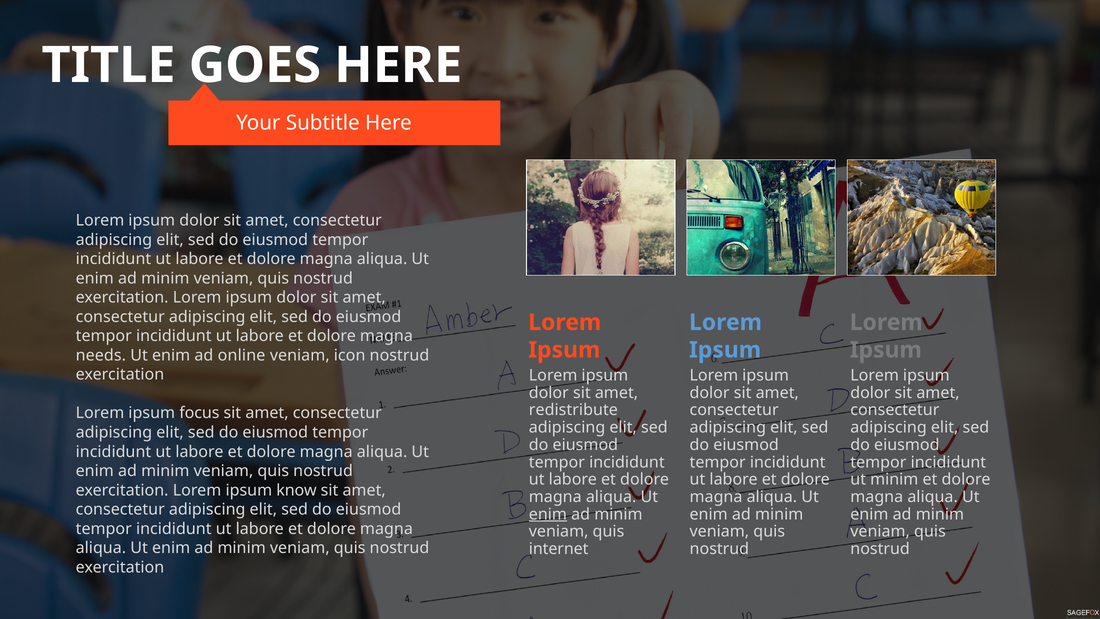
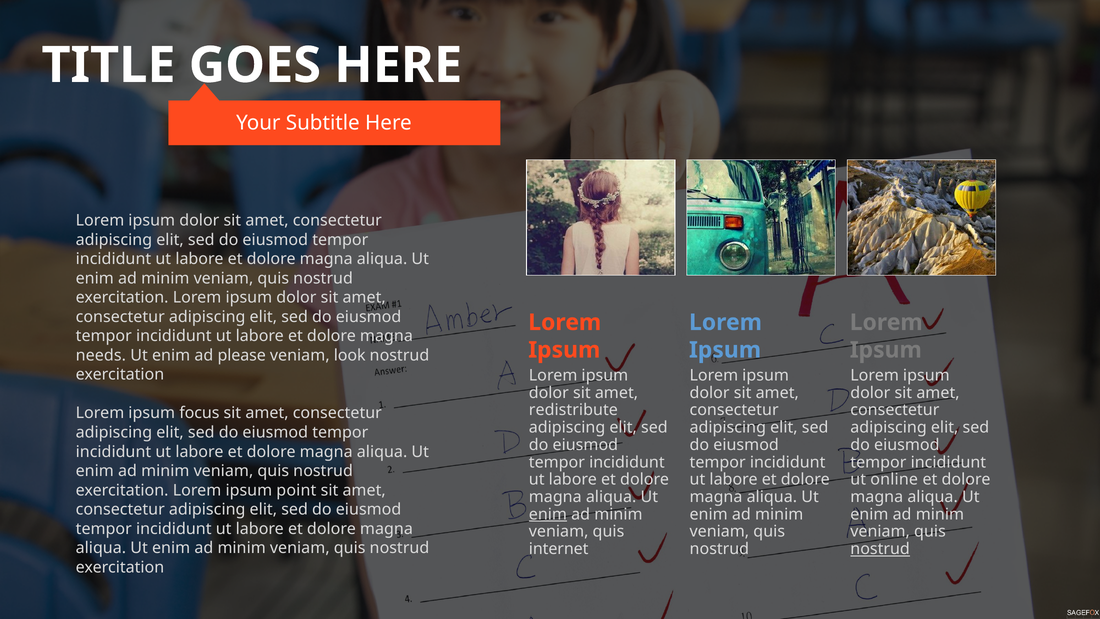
online: online -> please (242, 355)
icon: icon -> look (350, 355)
ut minim: minim -> online (894, 479)
know: know -> point (296, 490)
nostrud underline: none -> present (880, 549)
